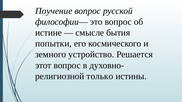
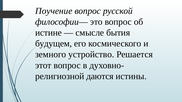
попытки: попытки -> будущем (54, 44)
только: только -> даются (100, 76)
